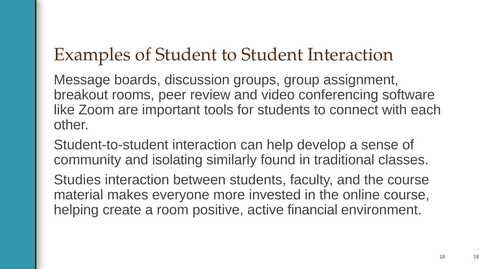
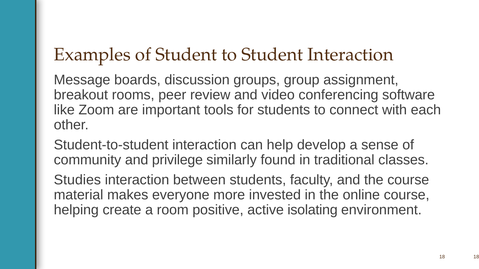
isolating: isolating -> privilege (177, 160)
financial: financial -> isolating (313, 210)
